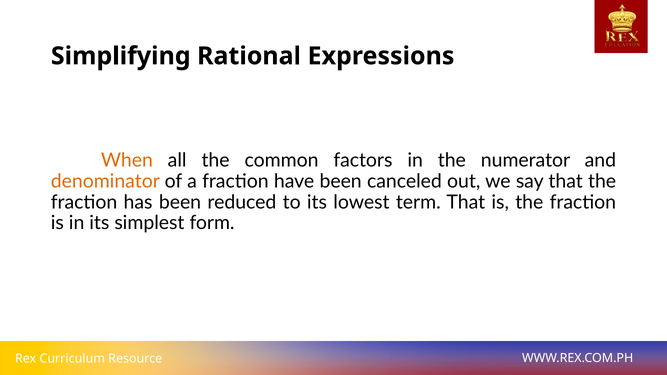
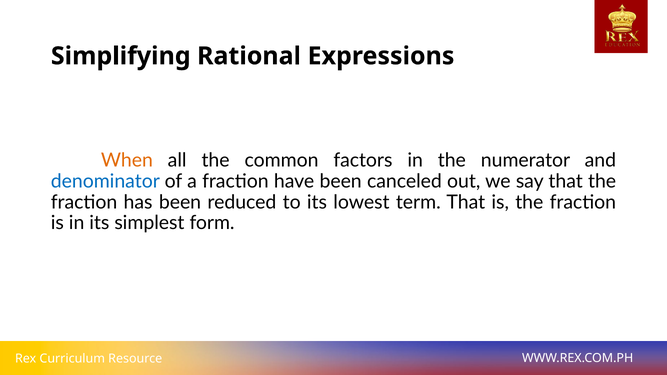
denominator colour: orange -> blue (105, 181)
